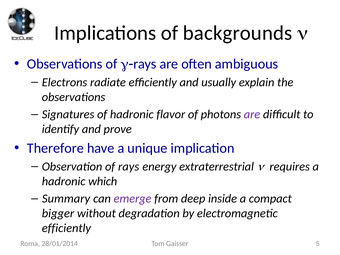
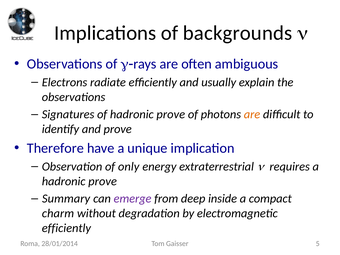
of hadronic flavor: flavor -> prove (171, 114)
are colour: purple -> orange (252, 114)
rays: rays -> only (129, 167)
which: which -> prove (103, 181)
bigger: bigger -> charm (58, 213)
